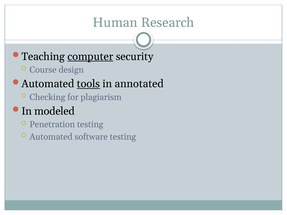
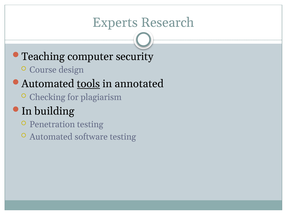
Human: Human -> Experts (115, 23)
computer underline: present -> none (90, 57)
modeled: modeled -> building (54, 111)
